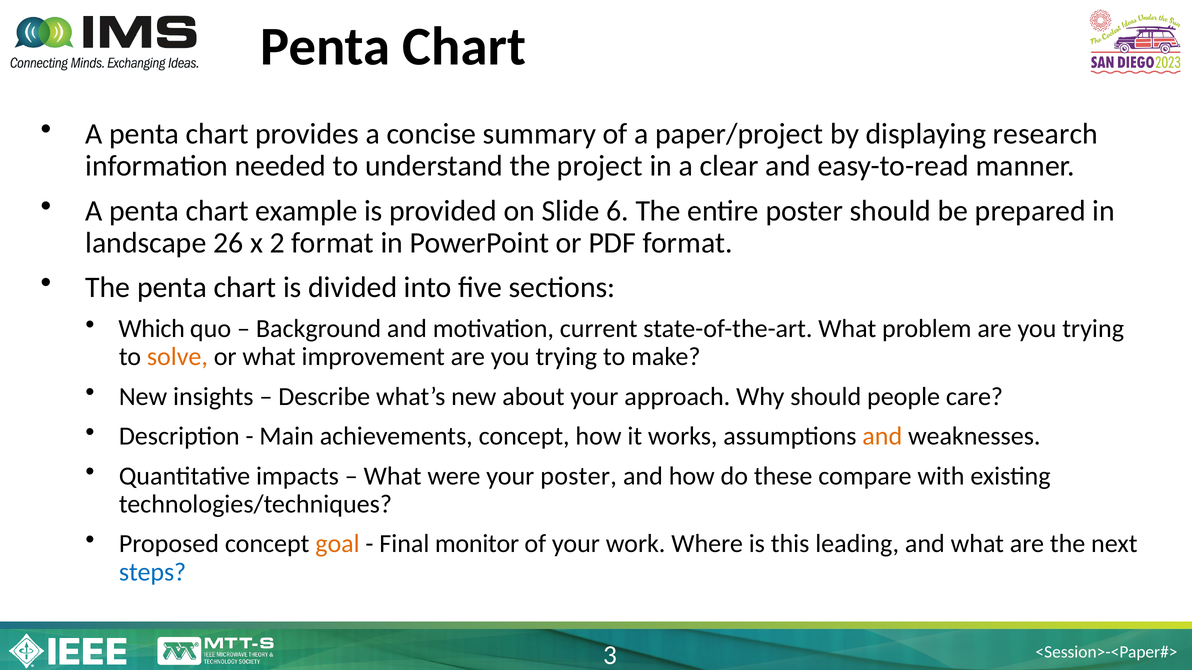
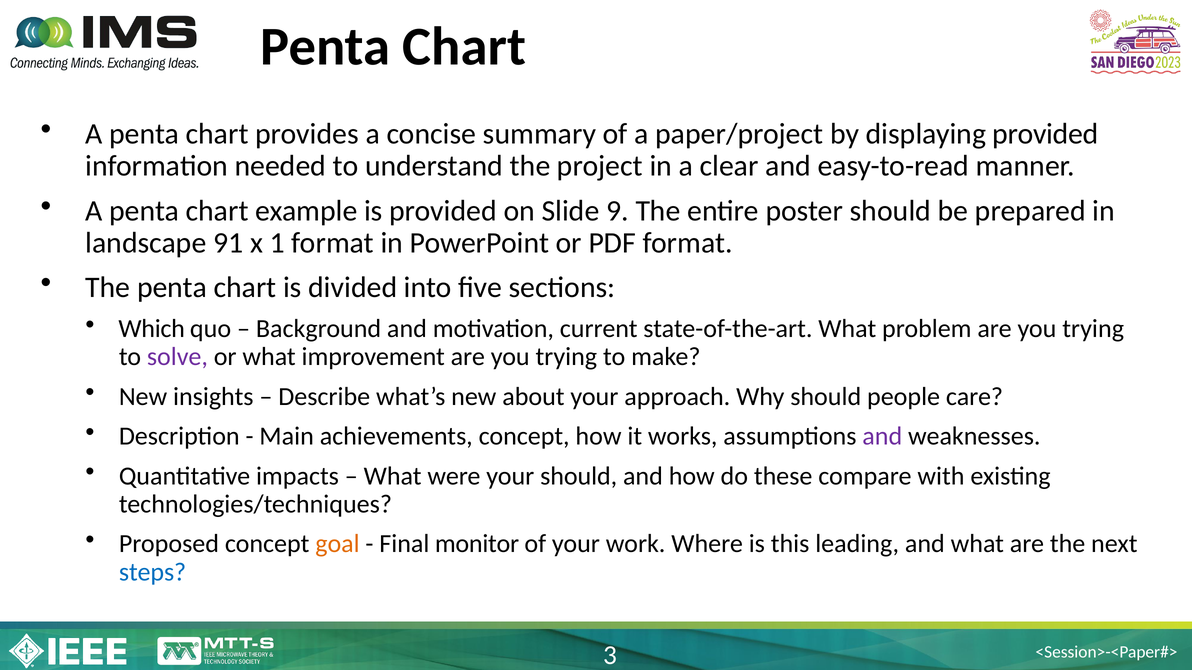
displaying research: research -> provided (1045, 134)
6: 6 -> 9 (617, 211)
26: 26 -> 91 (228, 243)
2: 2 -> 1 (277, 243)
solve colour: orange -> purple (177, 357)
and colour: orange -> purple (882, 437)
your poster: poster -> should (579, 476)
